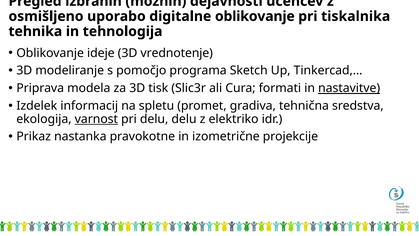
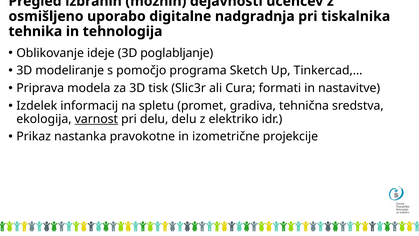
digitalne oblikovanje: oblikovanje -> nadgradnja (255, 16)
vrednotenje: vrednotenje -> poglabljanje (177, 53)
nastavitve underline: present -> none (349, 88)
